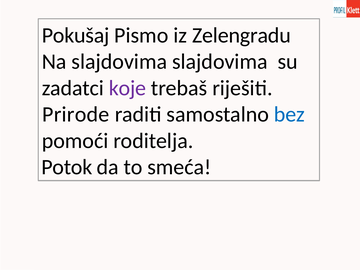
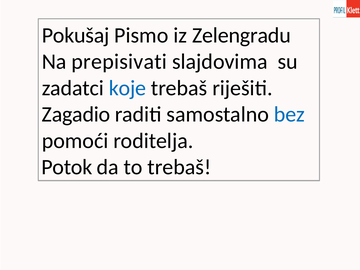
Na slajdovima: slajdovima -> prepisivati (119, 62)
koje colour: purple -> blue (128, 88)
Prirode: Prirode -> Zagadio (76, 114)
to smeća: smeća -> trebaš (179, 167)
